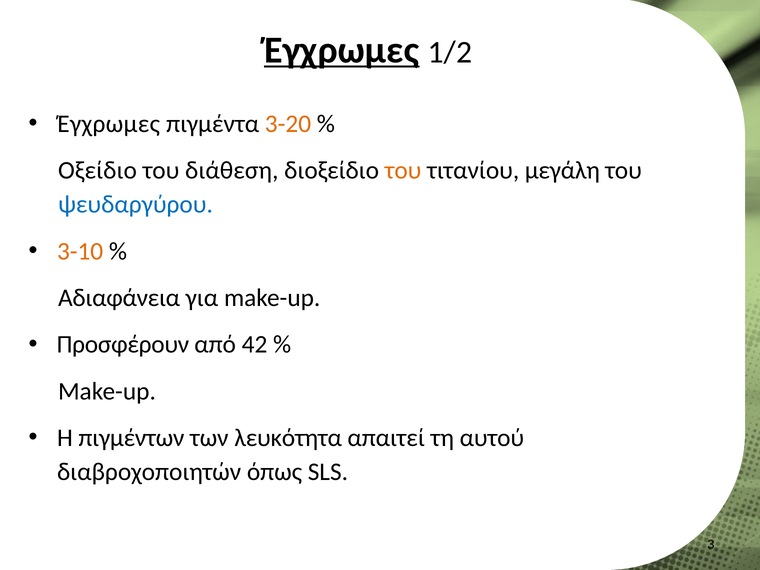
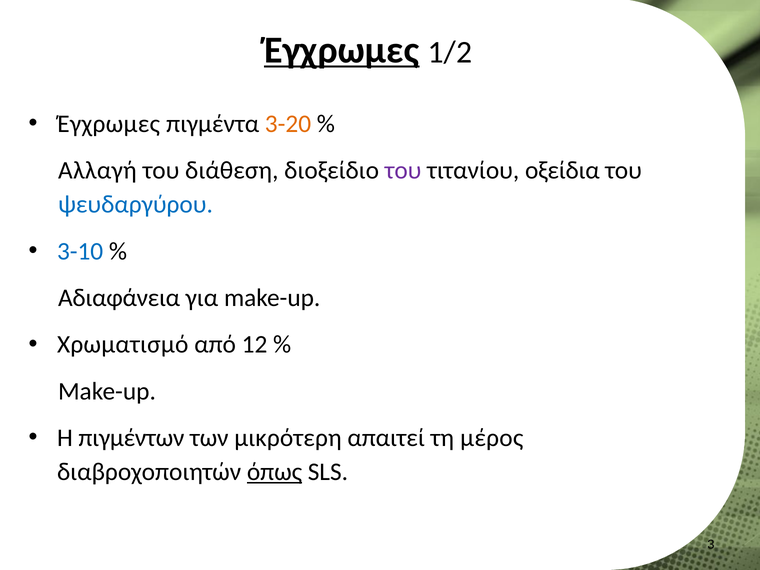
Οξείδιο: Οξείδιο -> Αλλαγή (97, 171)
του colour: orange -> purple (403, 171)
μεγάλη: μεγάλη -> οξείδια (562, 171)
3-10 colour: orange -> blue (80, 251)
Προσφέρουν: Προσφέρουν -> Χρωματισμό (123, 345)
42: 42 -> 12 (255, 345)
λευκότητα: λευκότητα -> μικρότερη (288, 438)
αυτού: αυτού -> μέρος (492, 438)
όπως underline: none -> present (275, 472)
